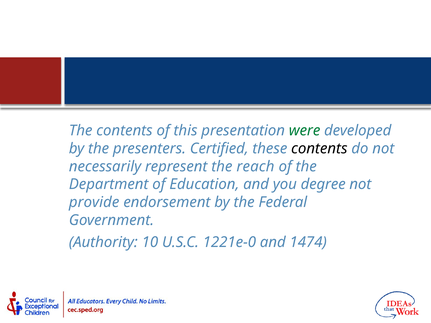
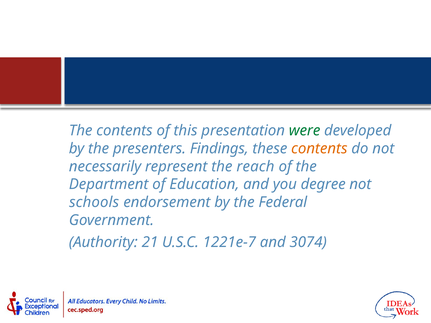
Certified: Certified -> Findings (219, 149)
contents colour: black -> orange (319, 149)
provide: provide -> schools (94, 202)
10: 10 -> 21 (150, 243)
1221e-0: 1221e-0 -> 1221e-7 (229, 243)
1474: 1474 -> 3074 (308, 243)
